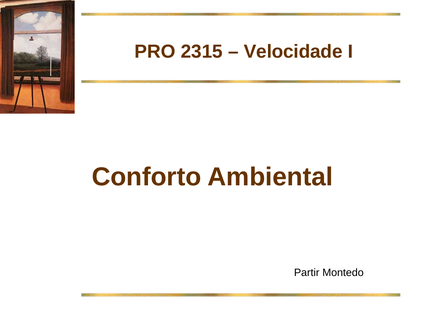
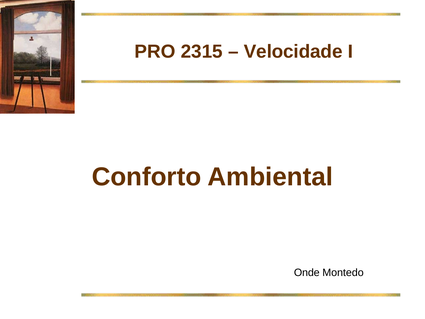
Partir: Partir -> Onde (307, 272)
